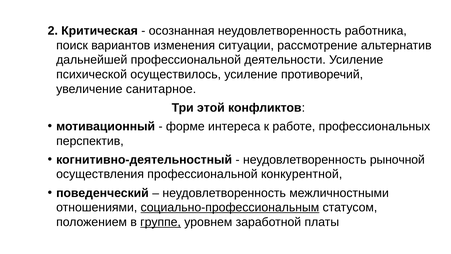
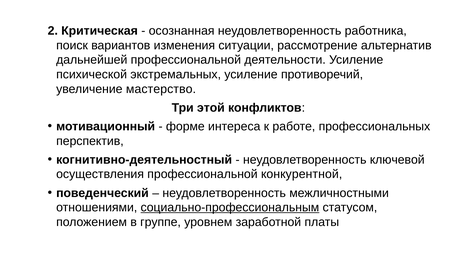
осуществилось: осуществилось -> экстремальных (176, 74)
санитарное: санитарное -> мастерство (161, 89)
рыночной: рыночной -> ключевой (397, 160)
группе underline: present -> none (161, 222)
